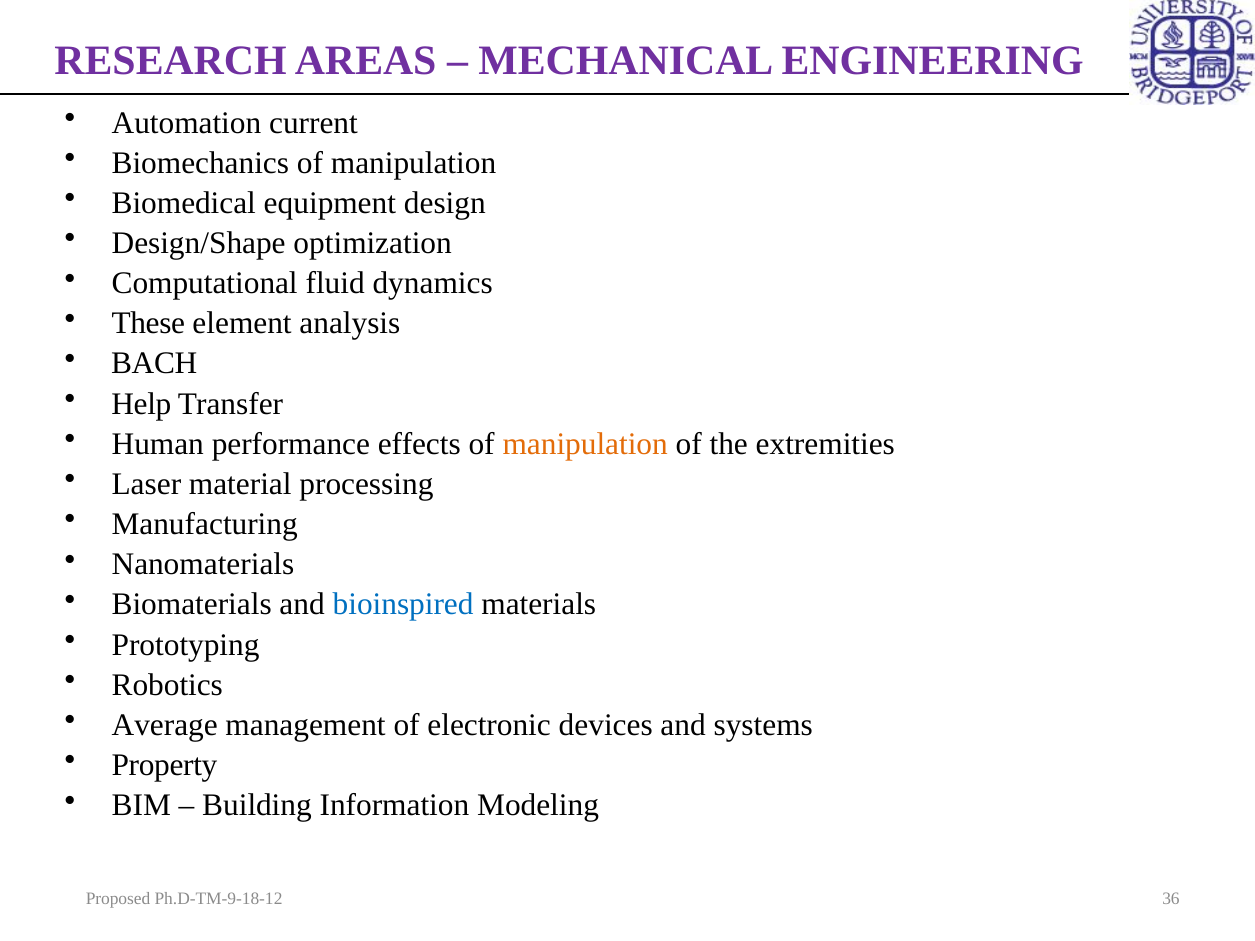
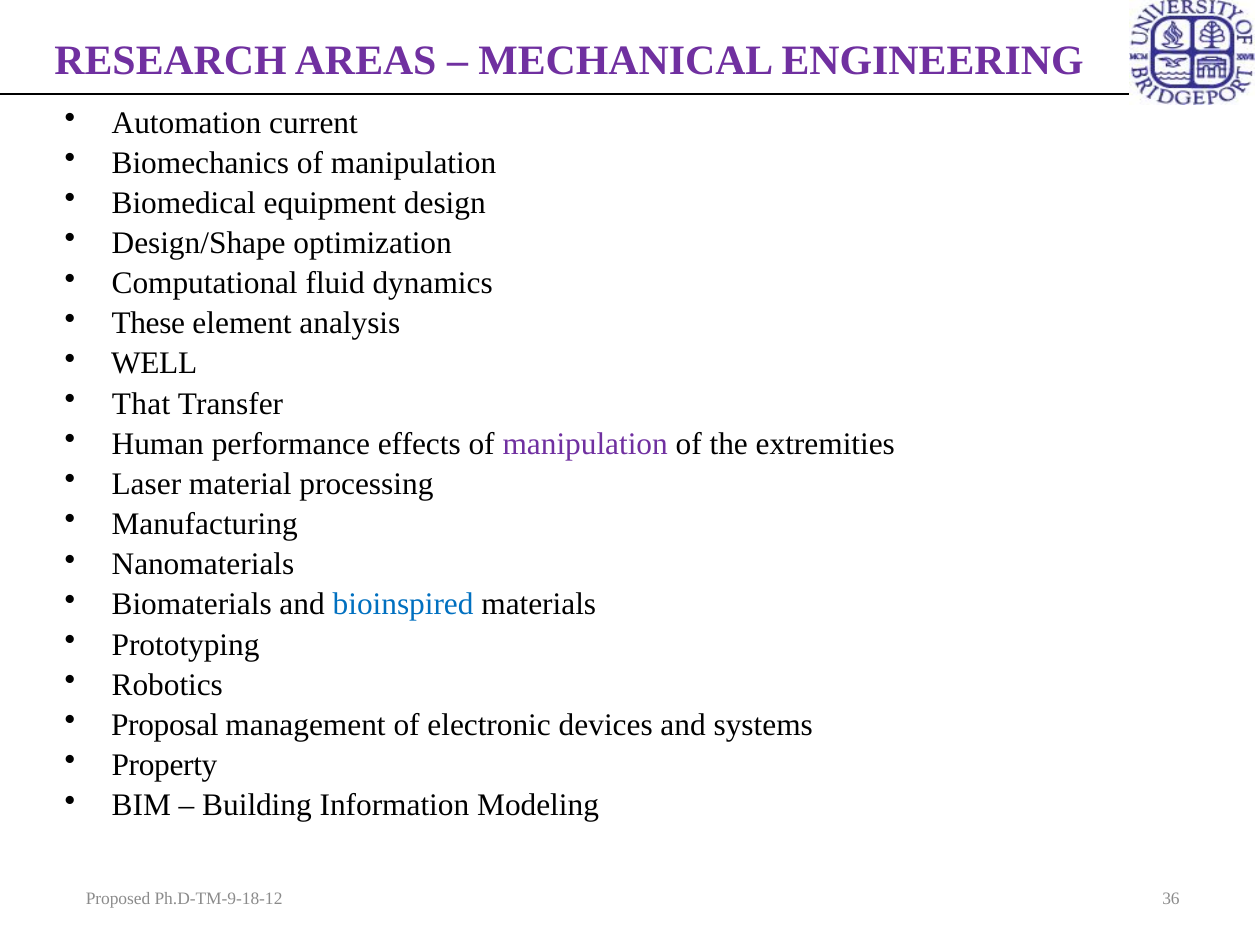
BACH: BACH -> WELL (154, 364)
Help: Help -> That (141, 404)
manipulation colour: orange -> purple (585, 444)
Average: Average -> Proposal (165, 725)
